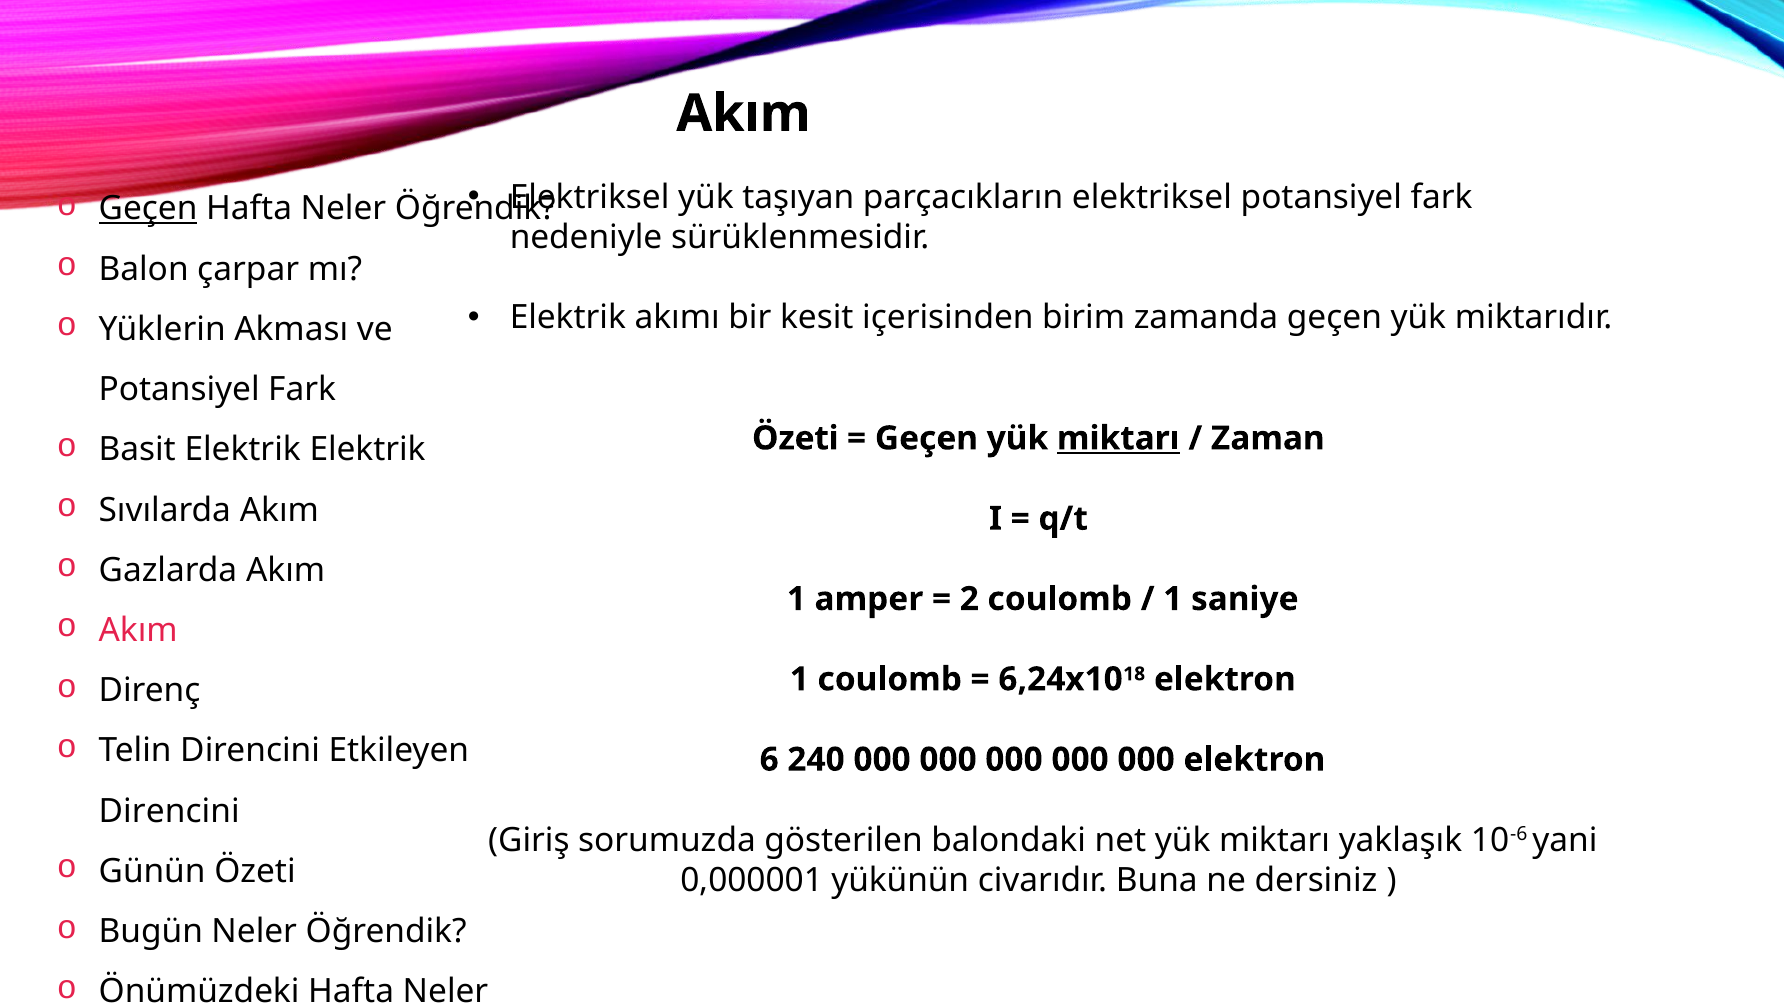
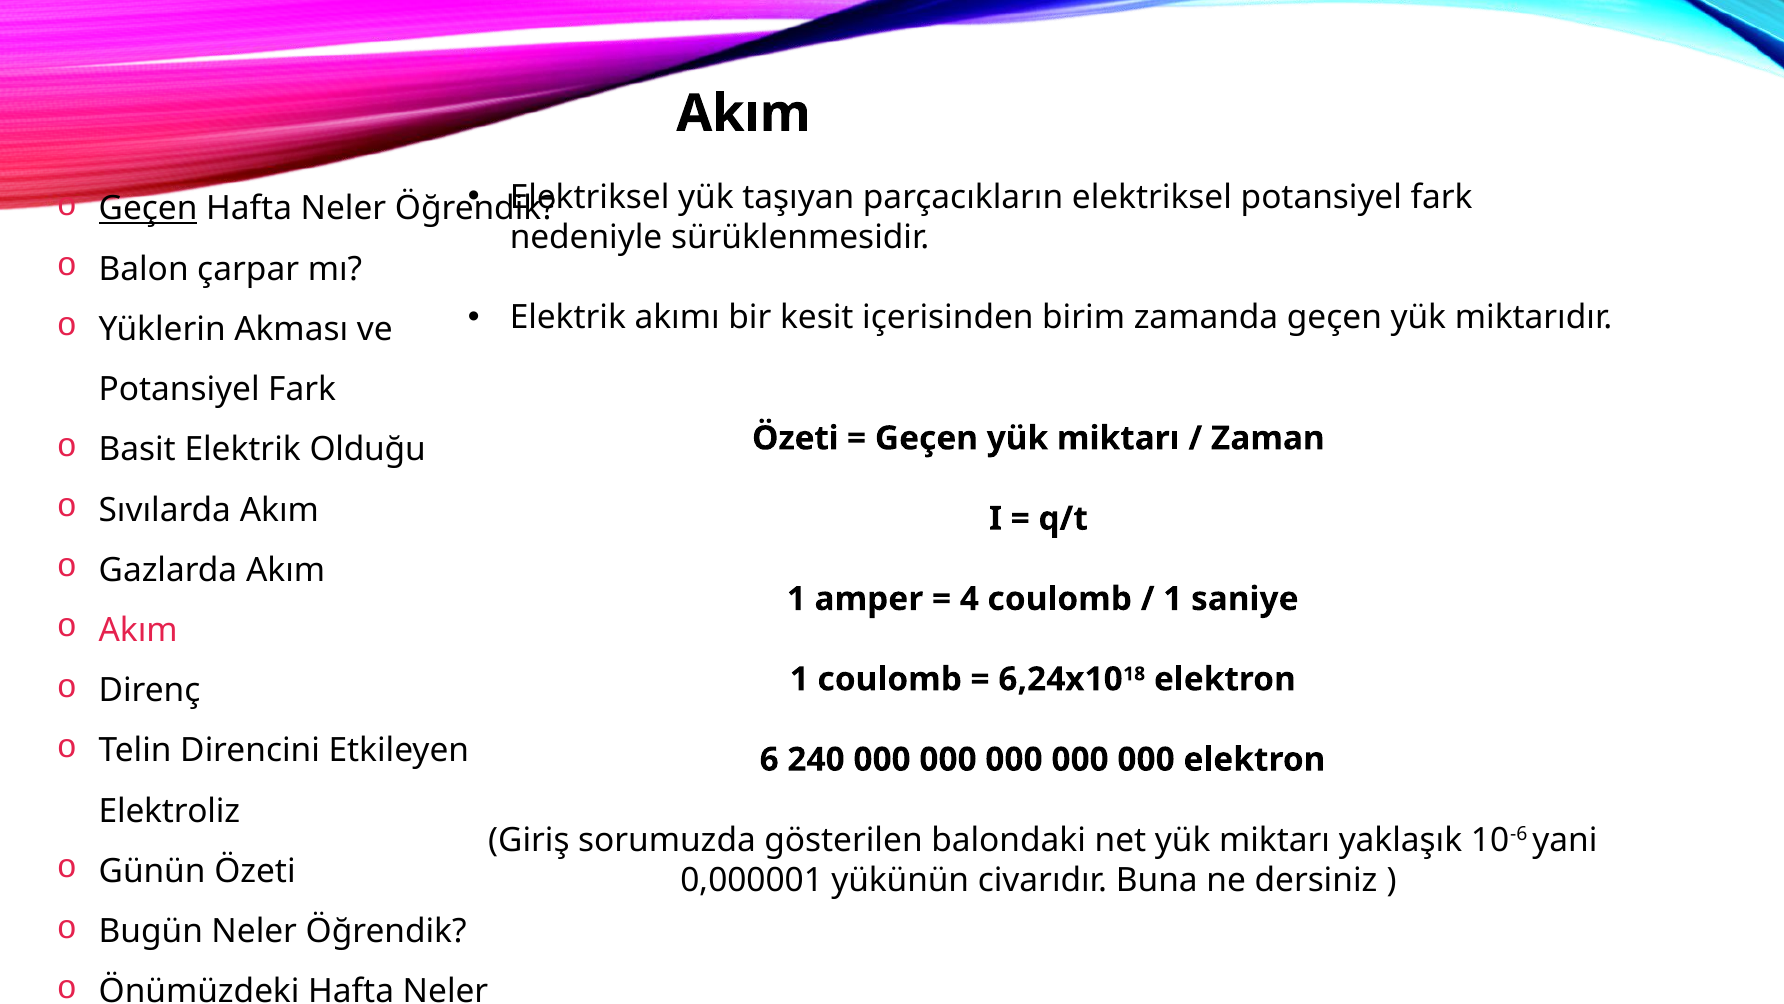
Elektrik Elektrik: Elektrik -> Olduğu (368, 450)
miktarı underline: present -> none (1118, 438)
2: 2 -> 4 (969, 599)
Direncini: Direncini -> Elektroliz (169, 811)
